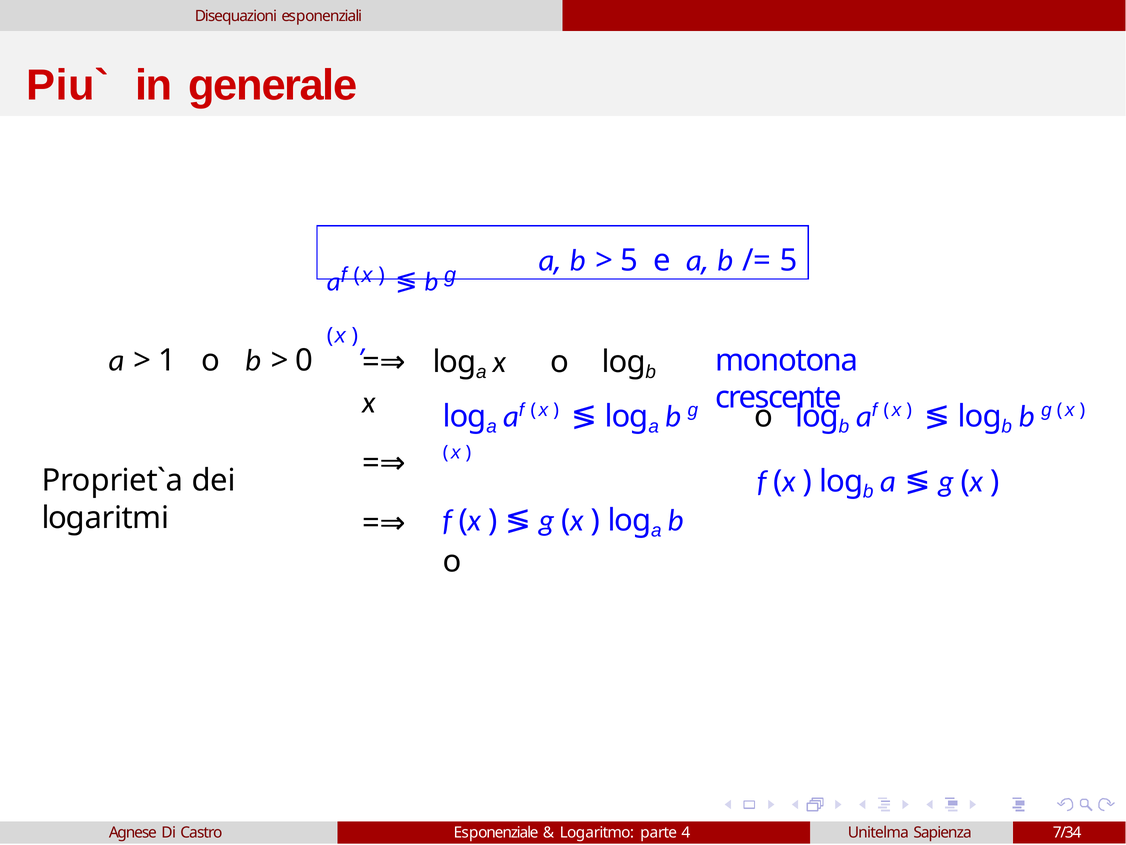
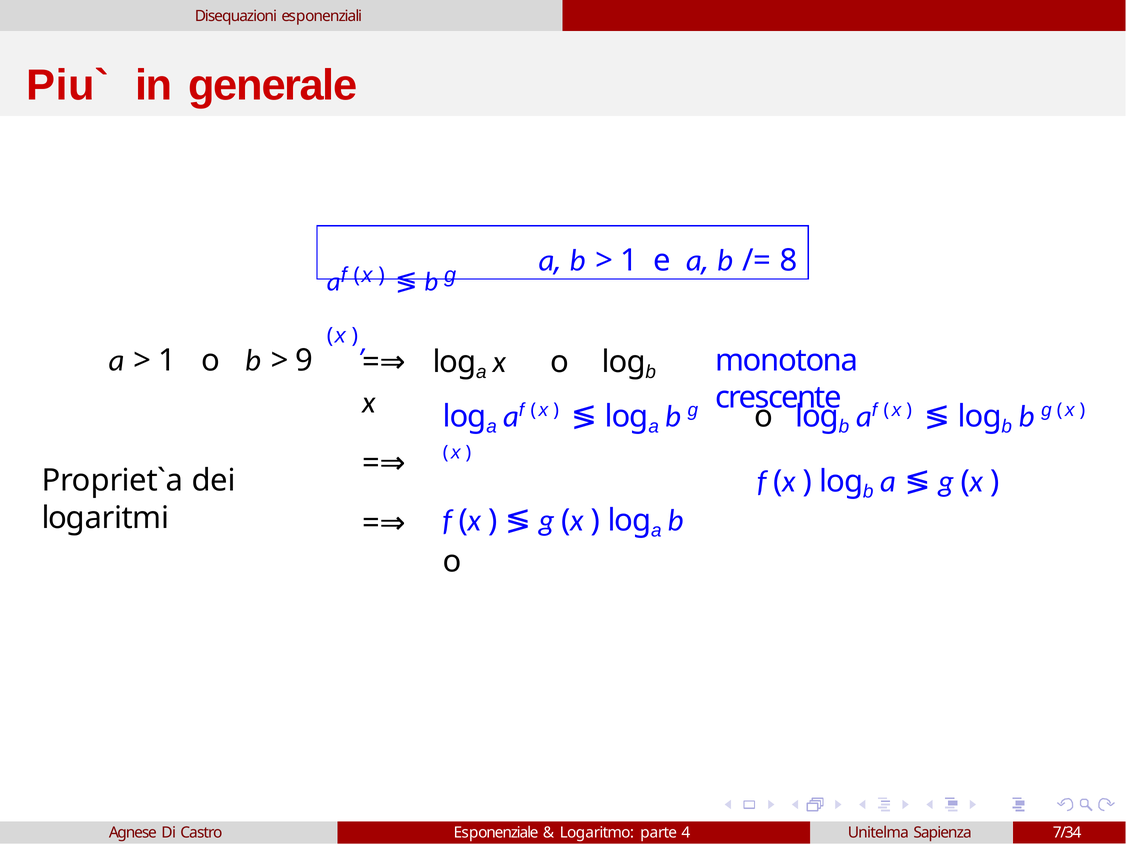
5: 5 -> 1 (629, 261)
5: 5 -> 8 (789, 261)
0: 0 -> 9 (304, 360)
